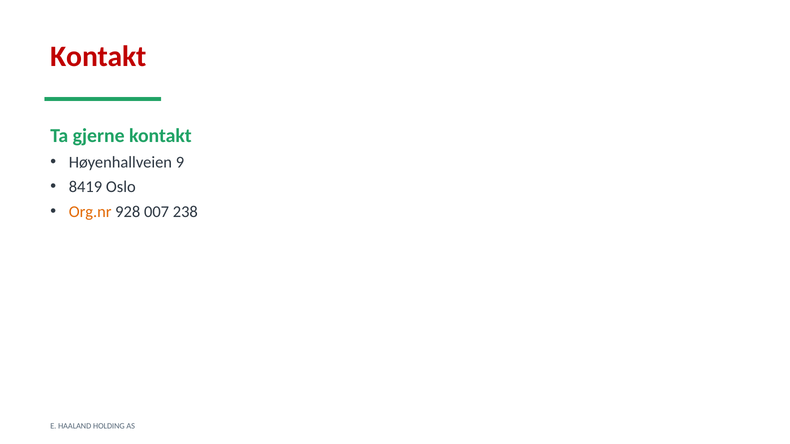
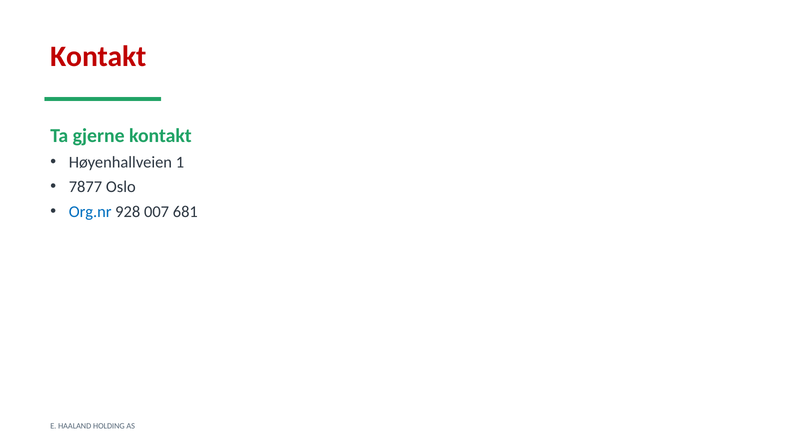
9: 9 -> 1 (180, 162)
8419: 8419 -> 7877 (85, 187)
Org.nr colour: orange -> blue (90, 212)
238: 238 -> 681 (185, 212)
